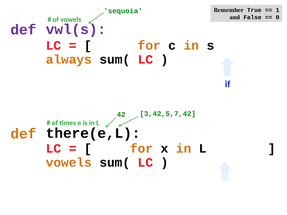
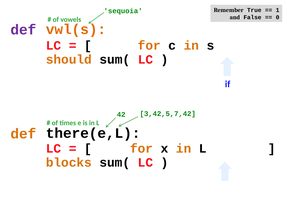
vwl(s colour: purple -> orange (76, 29)
always: always -> should (69, 60)
vowels: vowels -> blocks (69, 163)
